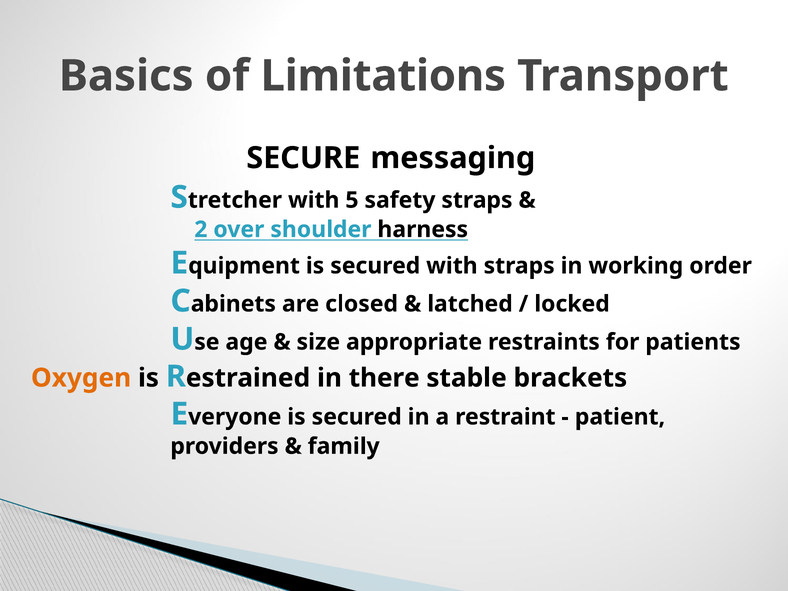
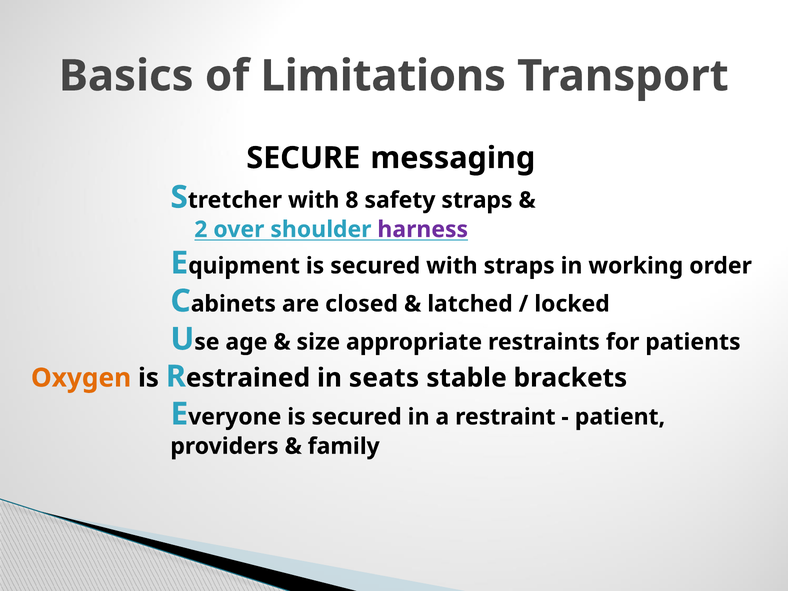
5: 5 -> 8 (352, 200)
harness colour: black -> purple (423, 229)
there: there -> seats (384, 378)
